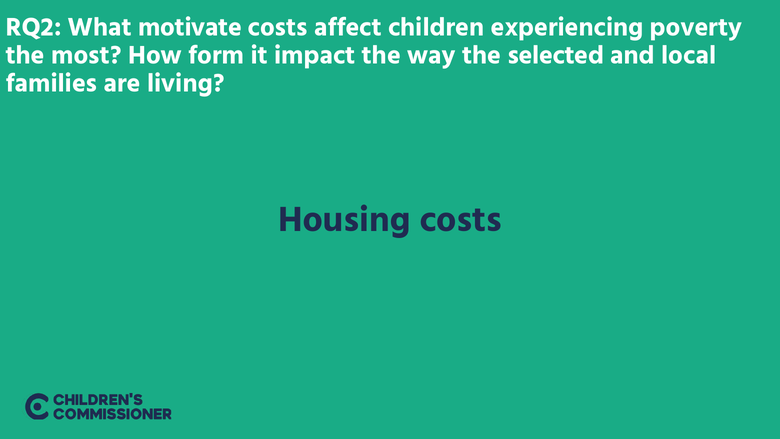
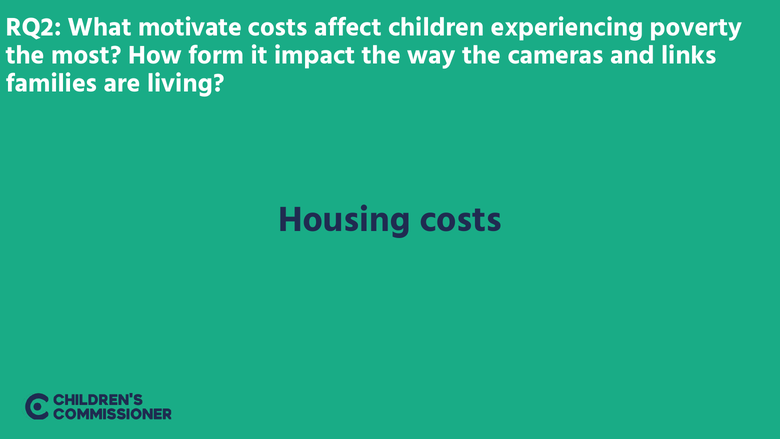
selected: selected -> cameras (556, 55)
local: local -> links (689, 55)
